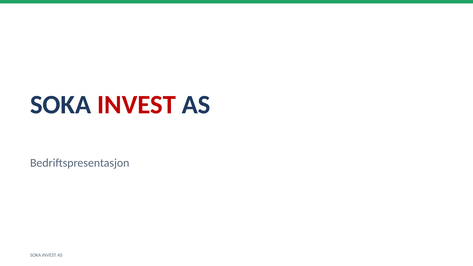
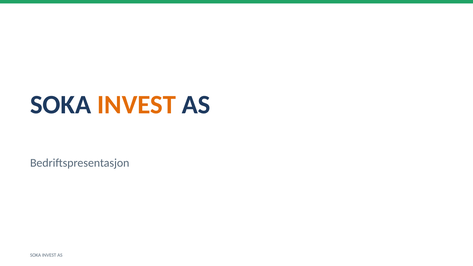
INVEST colour: red -> orange (137, 105)
